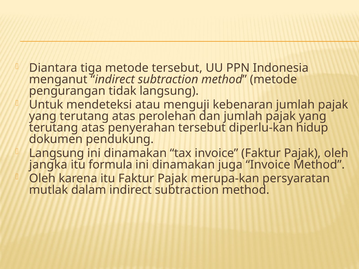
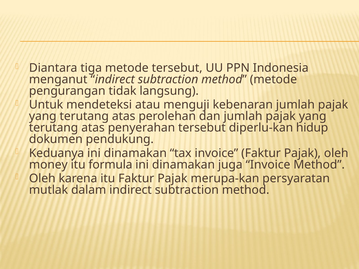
Langsung: Langsung -> Keduanya (57, 153)
jangka: jangka -> money (48, 165)
